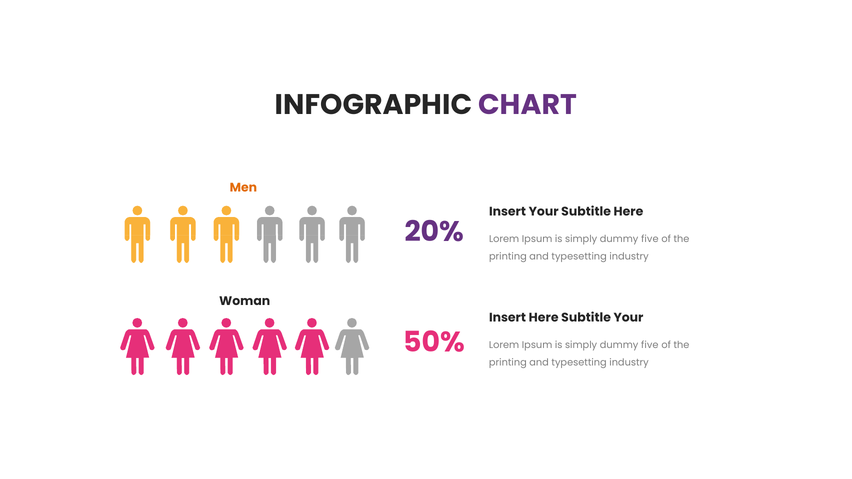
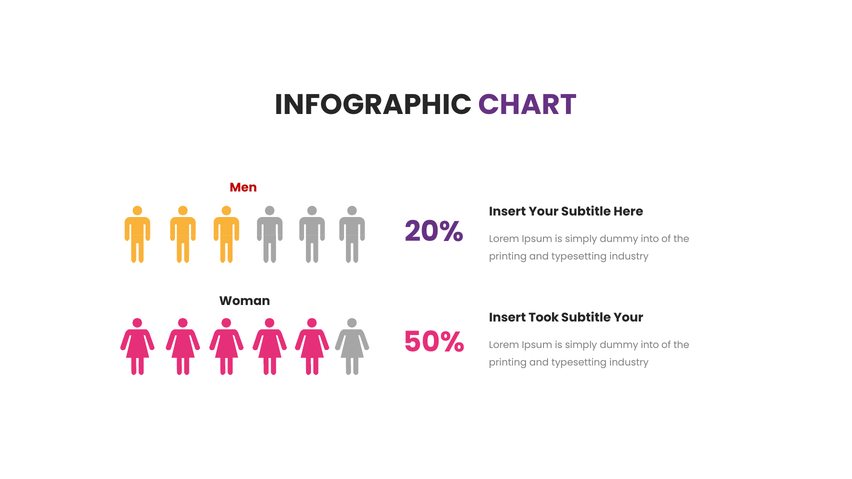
Men colour: orange -> red (243, 188)
five: five -> into (650, 239)
Insert Here: Here -> Took (544, 318)
five: five -> into (650, 345)
